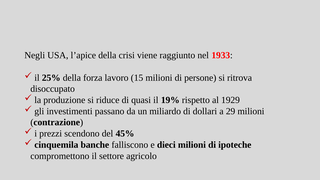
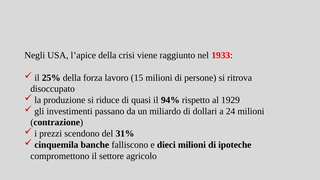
19%: 19% -> 94% (170, 100)
29: 29 -> 24 (231, 111)
45%: 45% -> 31% (125, 134)
